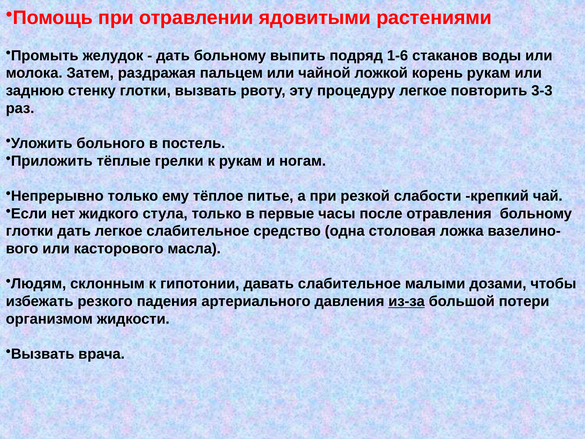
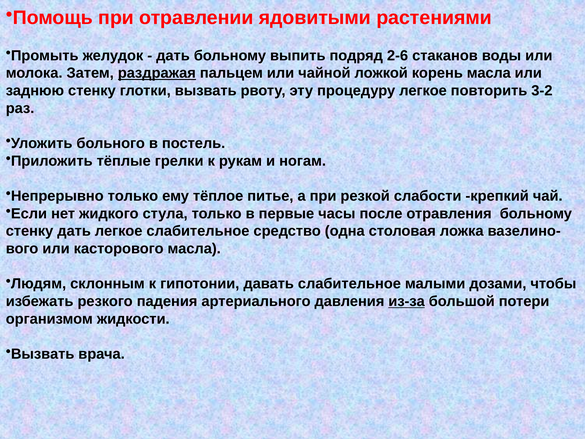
1-6: 1-6 -> 2-6 (398, 56)
раздражая underline: none -> present (157, 73)
корень рукам: рукам -> масла (489, 73)
3-3: 3-3 -> 3-2 (542, 91)
глотки: глотки -> стенку (30, 231)
